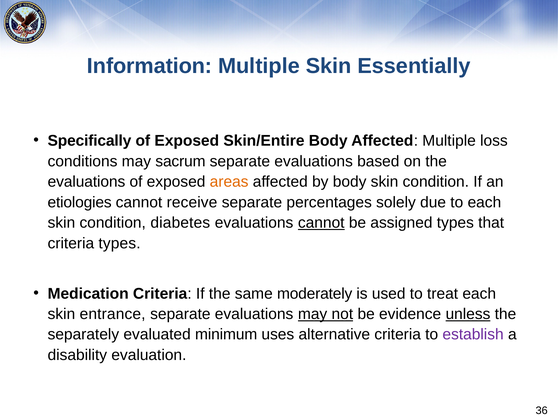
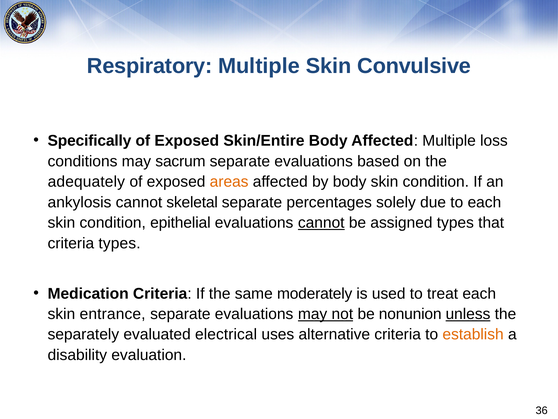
Information: Information -> Respiratory (150, 66)
Essentially: Essentially -> Convulsive (414, 66)
evaluations: evaluations -> adequately (86, 182)
etiologies: etiologies -> ankylosis (80, 202)
receive: receive -> skeletal (192, 202)
diabetes: diabetes -> epithelial (180, 222)
evidence: evidence -> nonunion (410, 314)
minimum: minimum -> electrical (226, 334)
establish colour: purple -> orange (473, 334)
